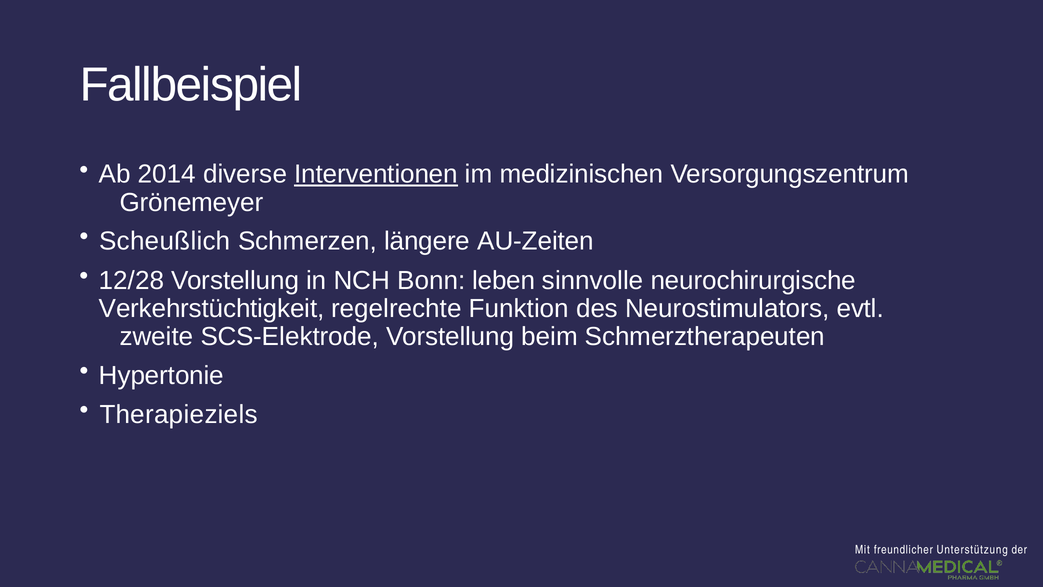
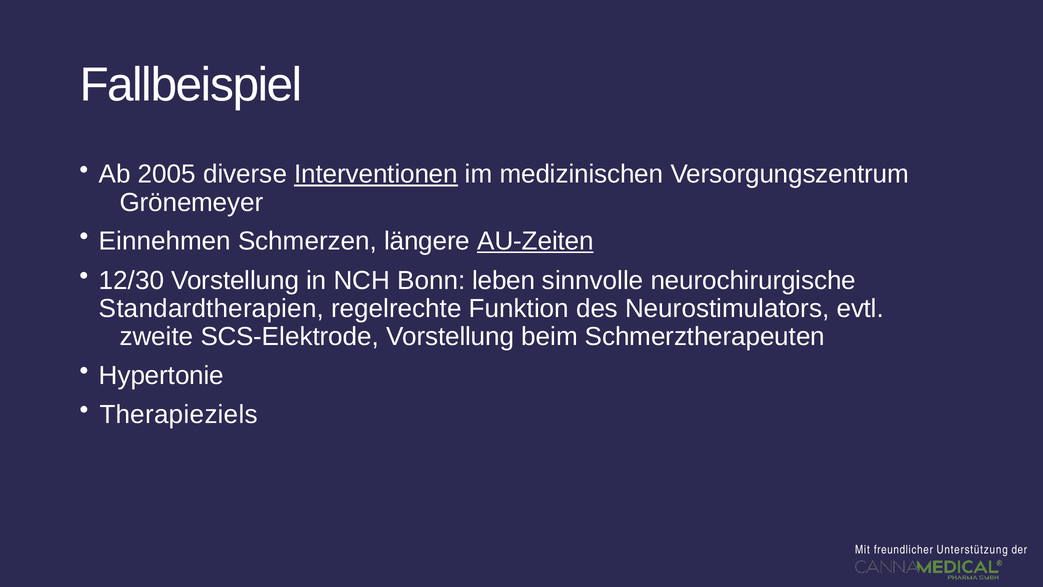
2014: 2014 -> 2005 (167, 174)
Scheußlich: Scheußlich -> Einnehmen (165, 241)
AU-Zeiten underline: none -> present (535, 241)
12/28: 12/28 -> 12/30 (132, 280)
Verkehrstüchtigkeit: Verkehrstüchtigkeit -> Standardtherapien (211, 308)
